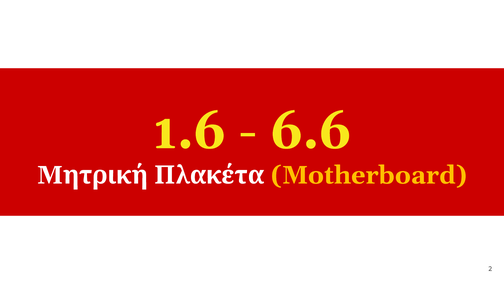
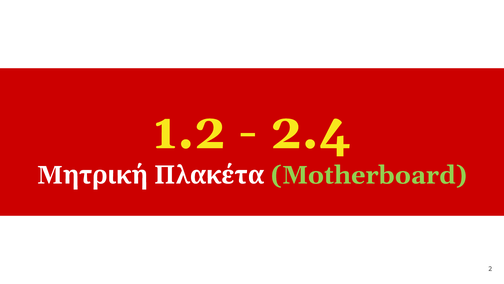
1.6: 1.6 -> 1.2 (189, 131)
6.6: 6.6 -> 2.4 (311, 131)
Motherboard colour: yellow -> light green (369, 175)
